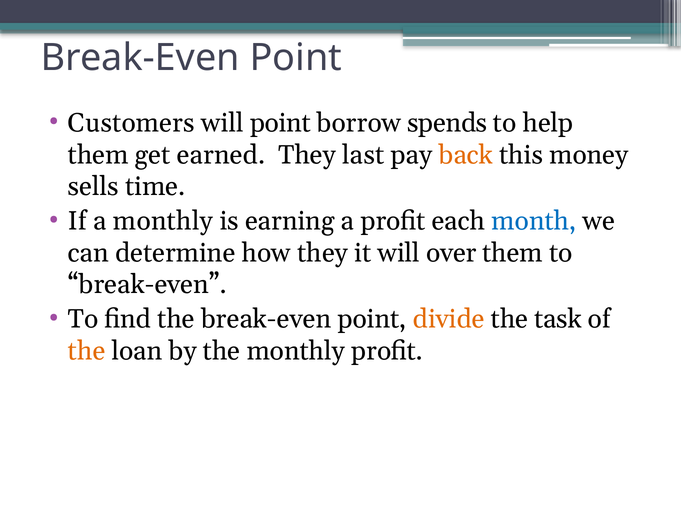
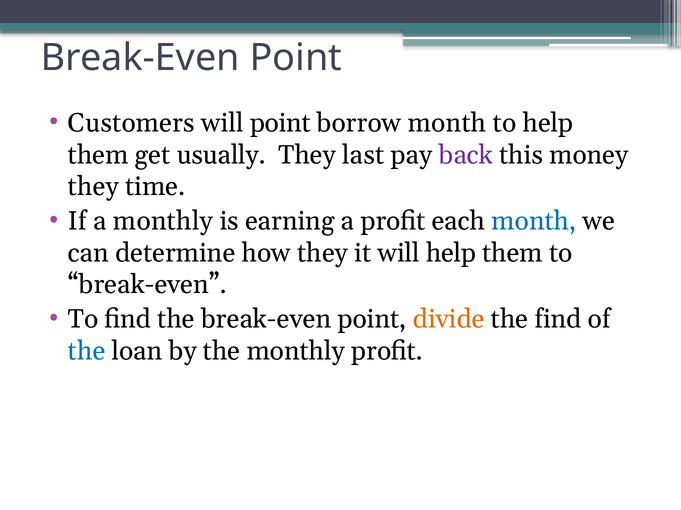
borrow spends: spends -> month (447, 123)
earned: earned -> usually (221, 155)
back colour: orange -> purple (466, 155)
sells: sells -> they (93, 187)
will over: over -> help (451, 253)
the task: task -> find (558, 320)
the colour: orange -> blue (87, 352)
